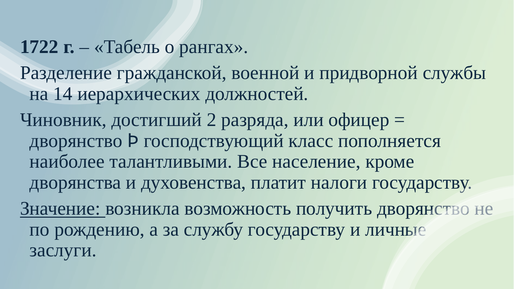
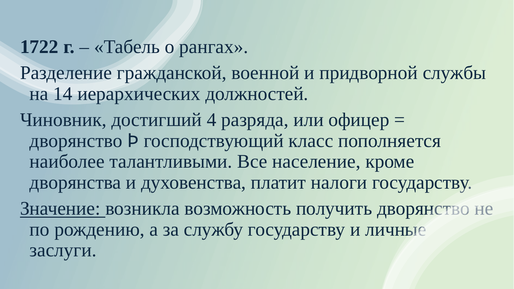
2: 2 -> 4 (212, 120)
